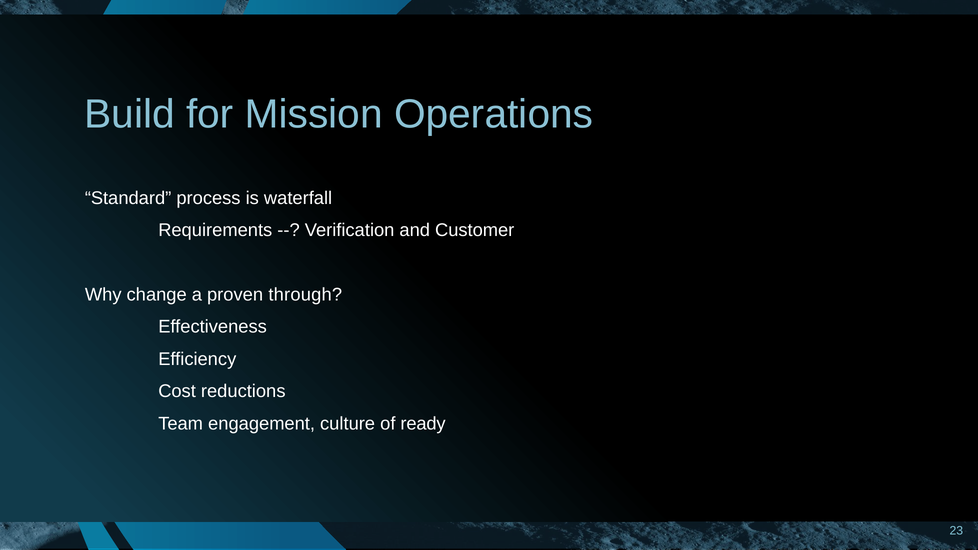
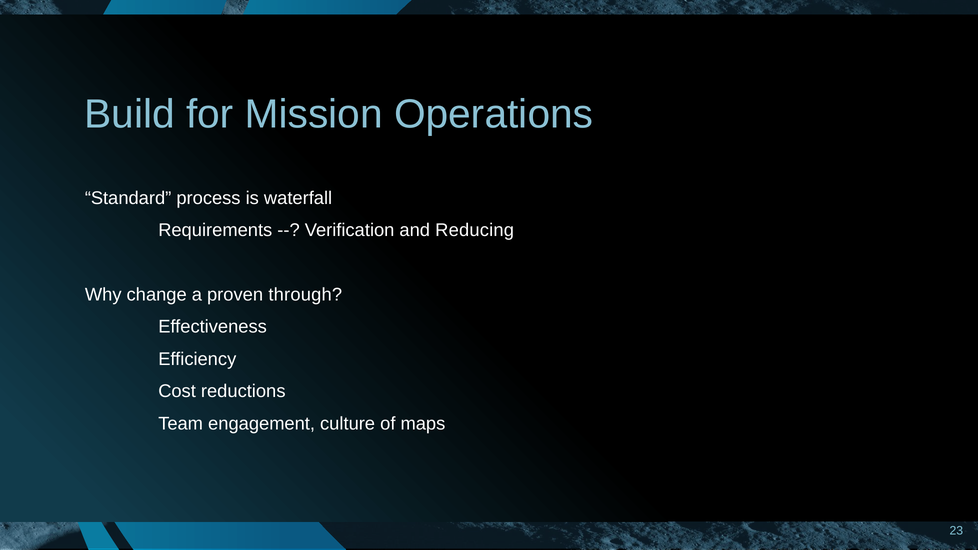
Customer: Customer -> Reducing (475, 230)
ready: ready -> maps (423, 424)
